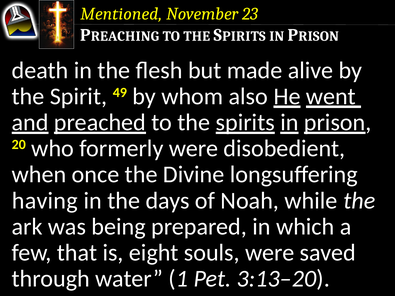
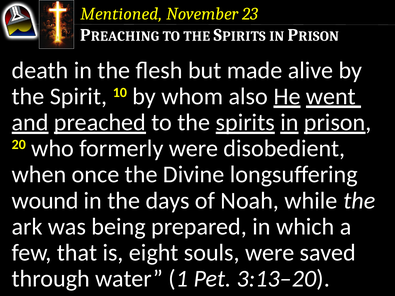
49: 49 -> 10 (120, 93)
having: having -> wound (45, 201)
